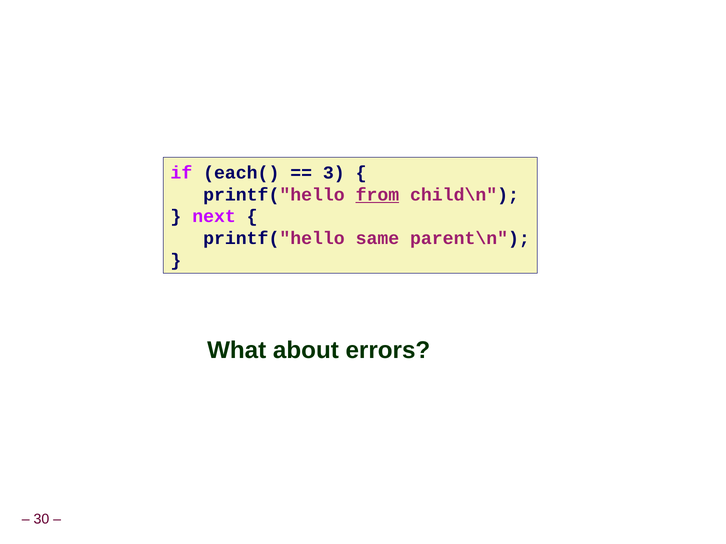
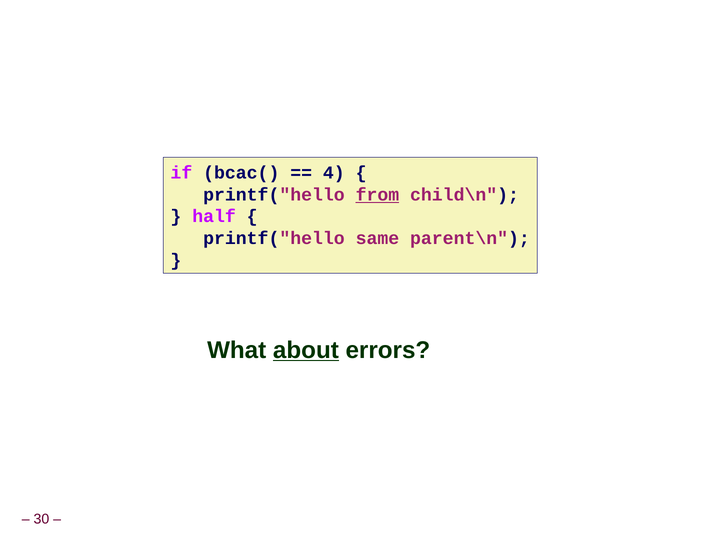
each(: each( -> bcac( (241, 173)
3: 3 -> 4 (334, 173)
next: next -> half (214, 217)
about underline: none -> present (306, 350)
